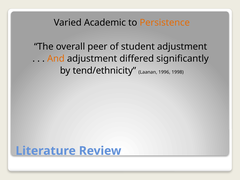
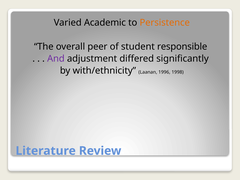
student adjustment: adjustment -> responsible (182, 47)
And colour: orange -> purple (56, 59)
tend/ethnicity: tend/ethnicity -> with/ethnicity (104, 71)
